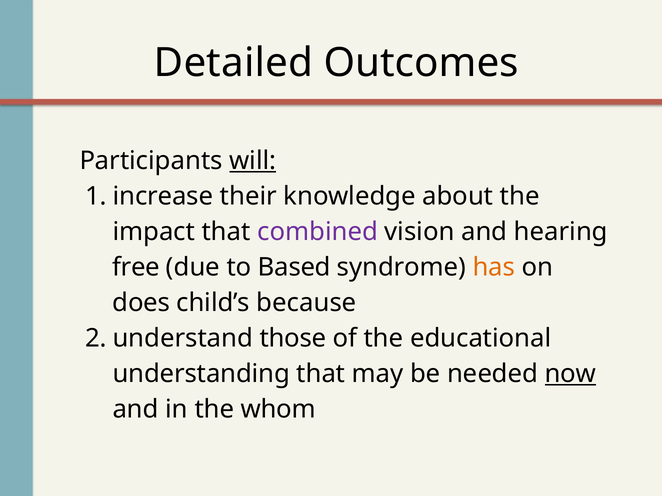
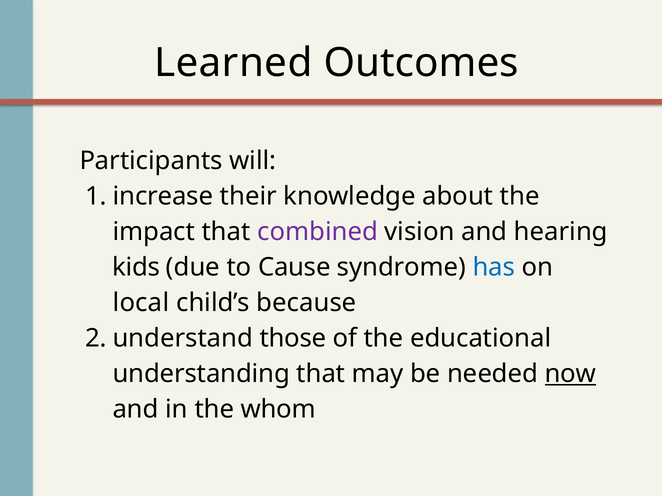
Detailed: Detailed -> Learned (233, 63)
will underline: present -> none (253, 161)
free: free -> kids (136, 268)
Based: Based -> Cause (294, 268)
has colour: orange -> blue (494, 268)
does: does -> local (141, 303)
